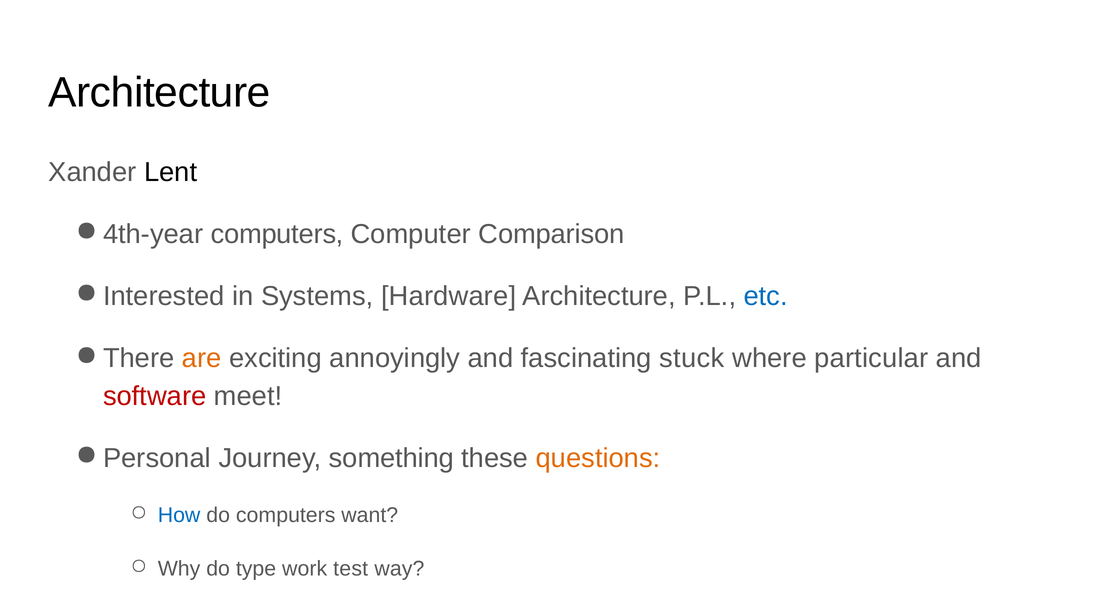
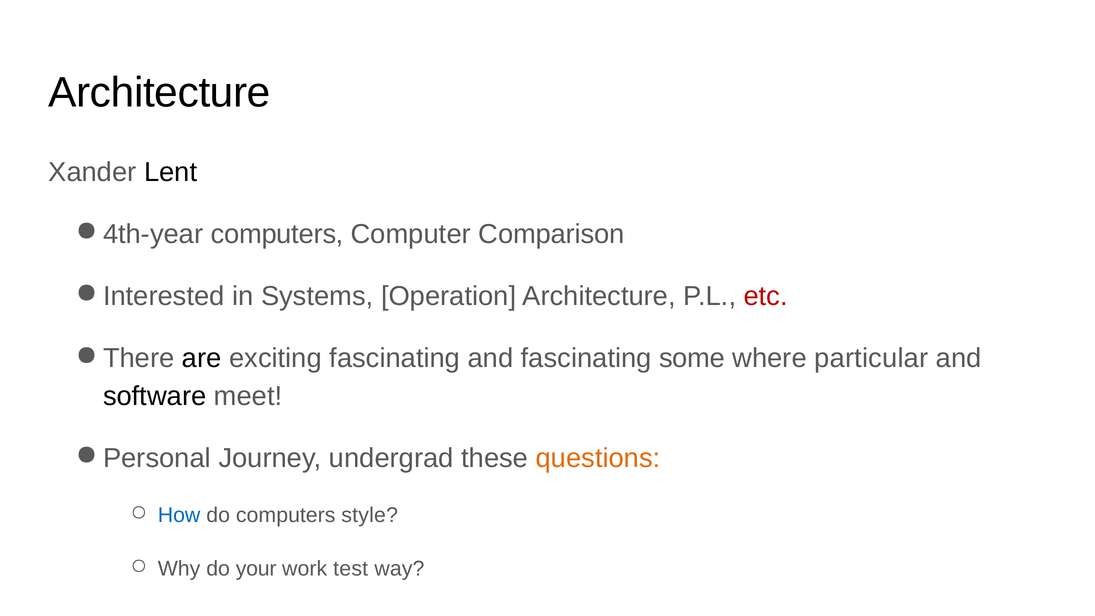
Hardware: Hardware -> Operation (449, 296)
etc colour: blue -> red (766, 296)
are colour: orange -> black (202, 358)
exciting annoyingly: annoyingly -> fascinating (395, 358)
stuck: stuck -> some (692, 358)
software colour: red -> black (155, 396)
something: something -> undergrad (391, 458)
want: want -> style (370, 515)
type: type -> your (256, 569)
